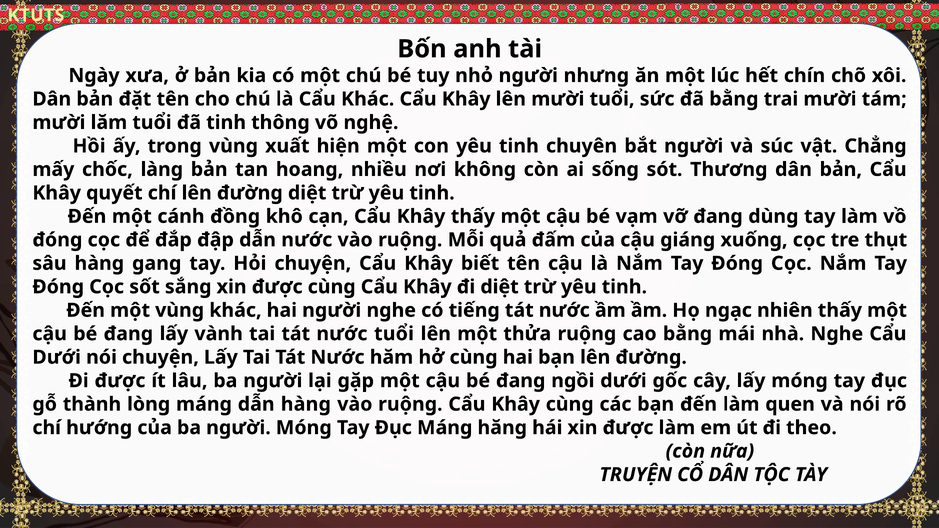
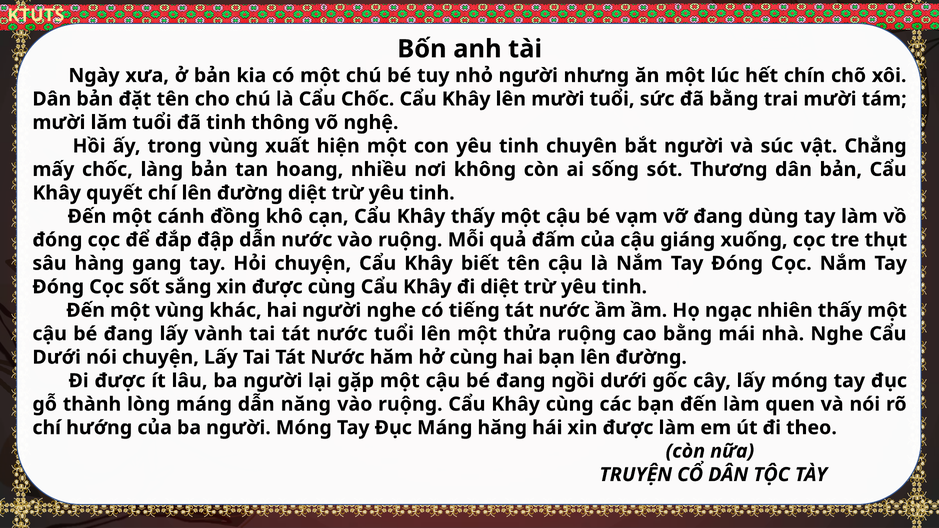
Cẩu Khác: Khác -> Chốc (368, 99)
dẫn hàng: hàng -> năng (306, 404)
